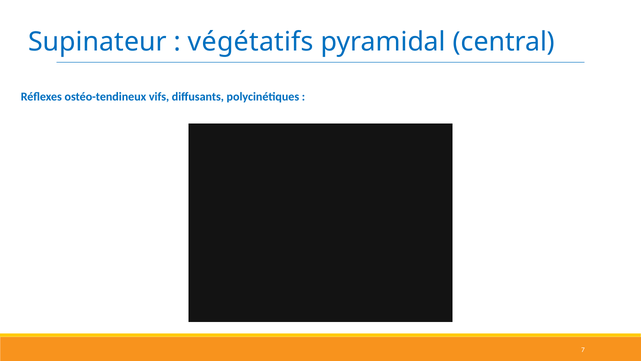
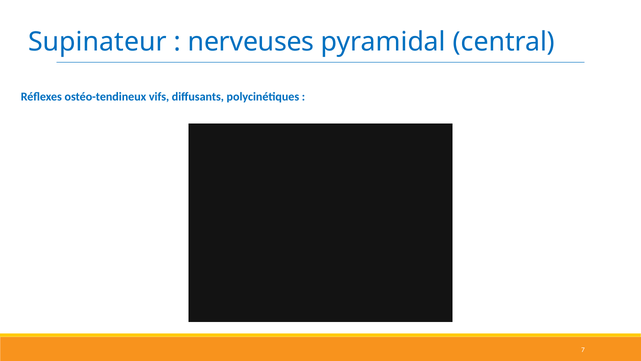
végétatifs: végétatifs -> nerveuses (251, 42)
